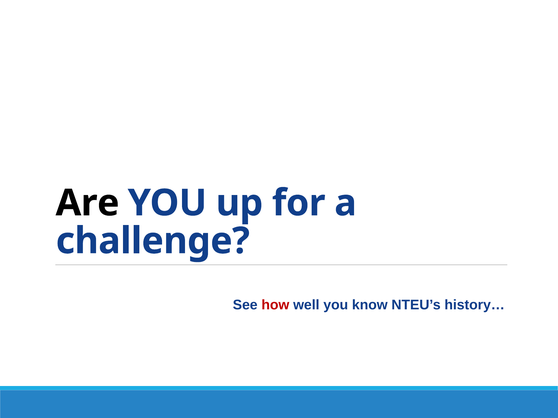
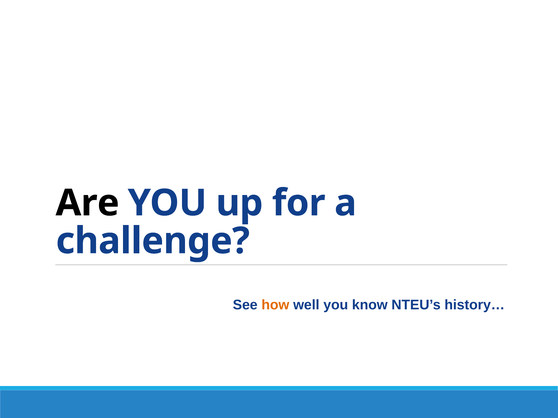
how colour: red -> orange (275, 305)
